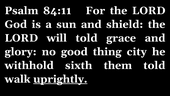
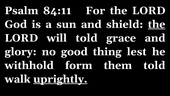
the underline: none -> present (157, 24)
city: city -> lest (137, 52)
sixth: sixth -> form (79, 65)
